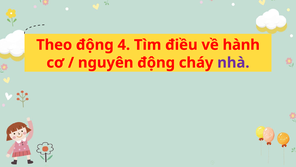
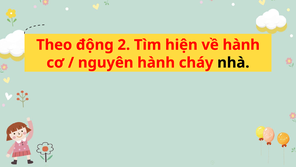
4: 4 -> 2 (124, 45)
điều: điều -> hiện (181, 45)
nguyên động: động -> hành (156, 63)
nhà colour: purple -> black (233, 63)
